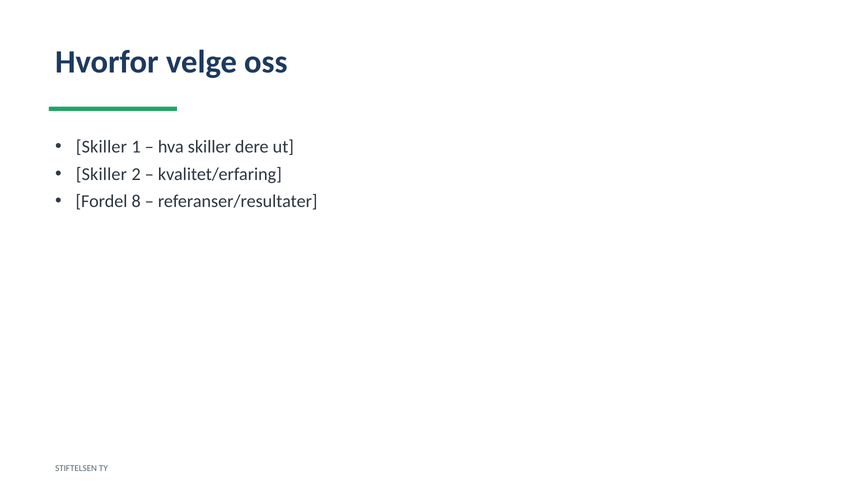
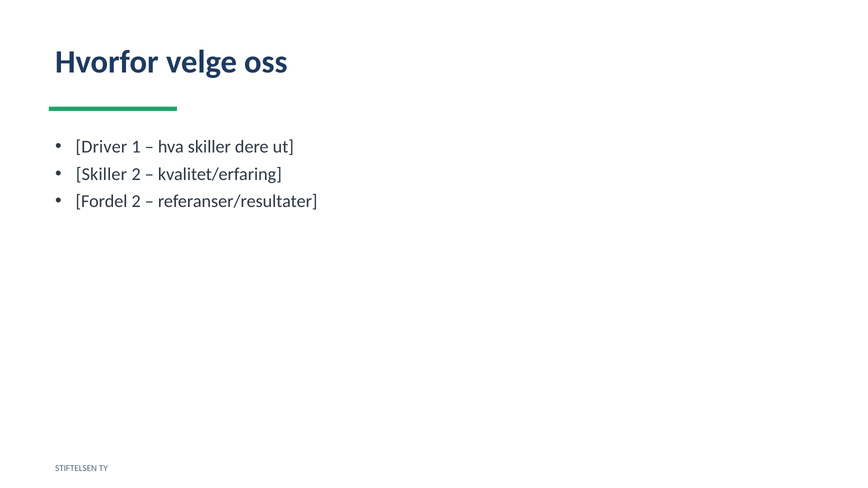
Skiller: Skiller -> Driver (101, 147)
Fordel 8: 8 -> 2 (136, 201)
